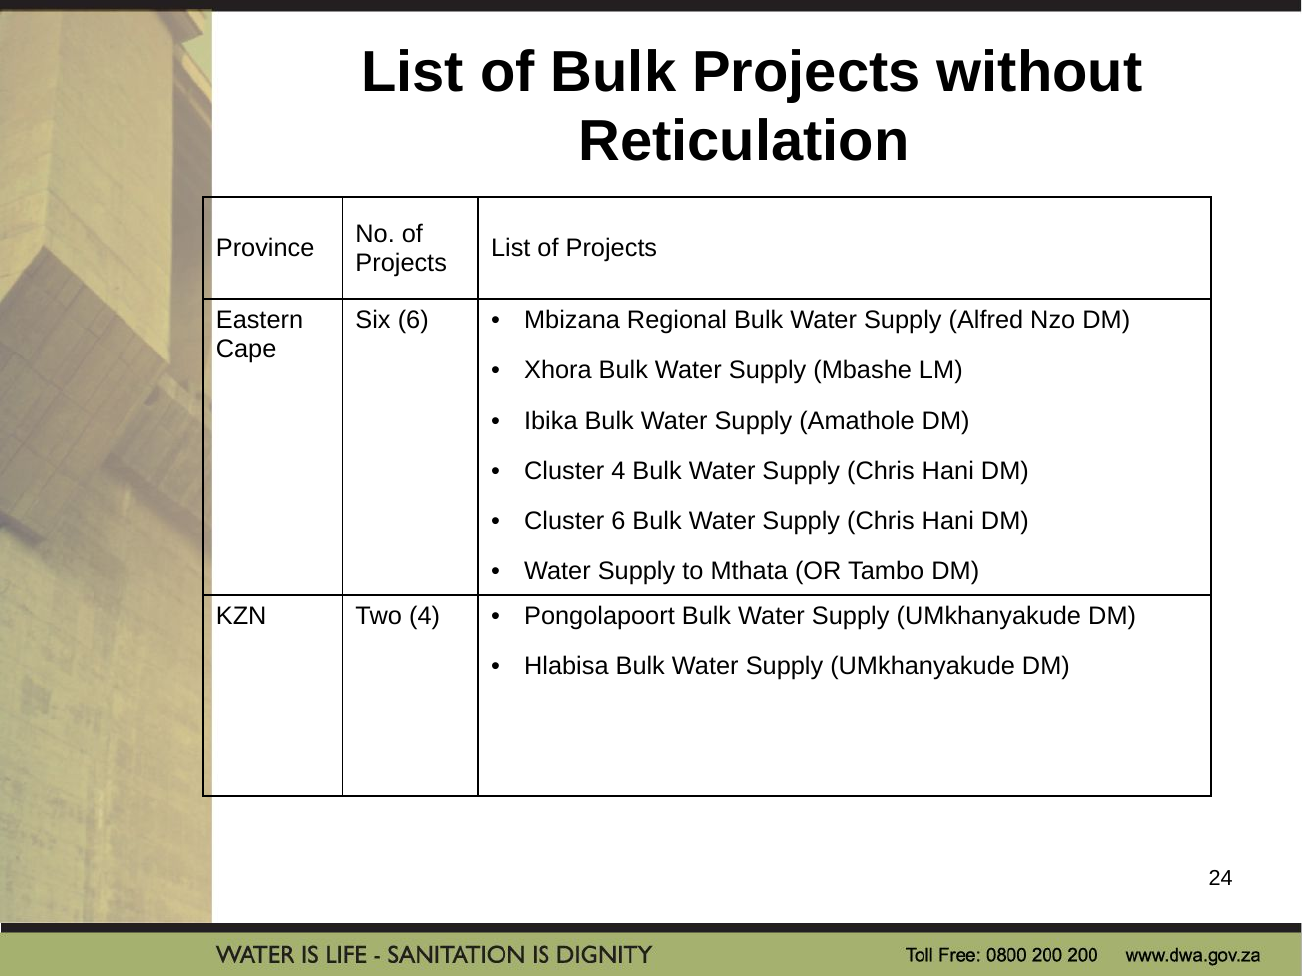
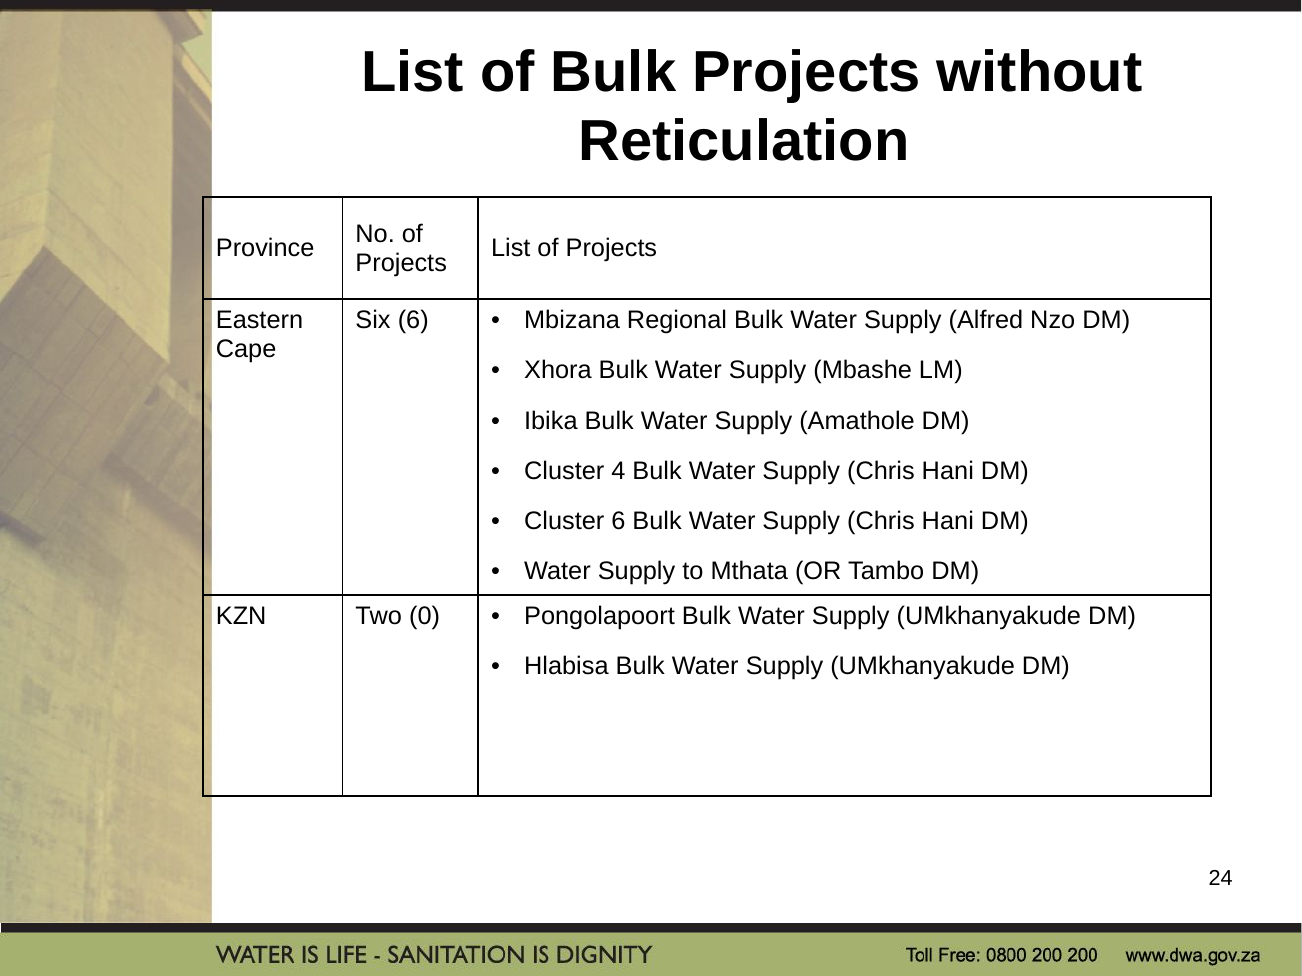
Two 4: 4 -> 0 (425, 617)
